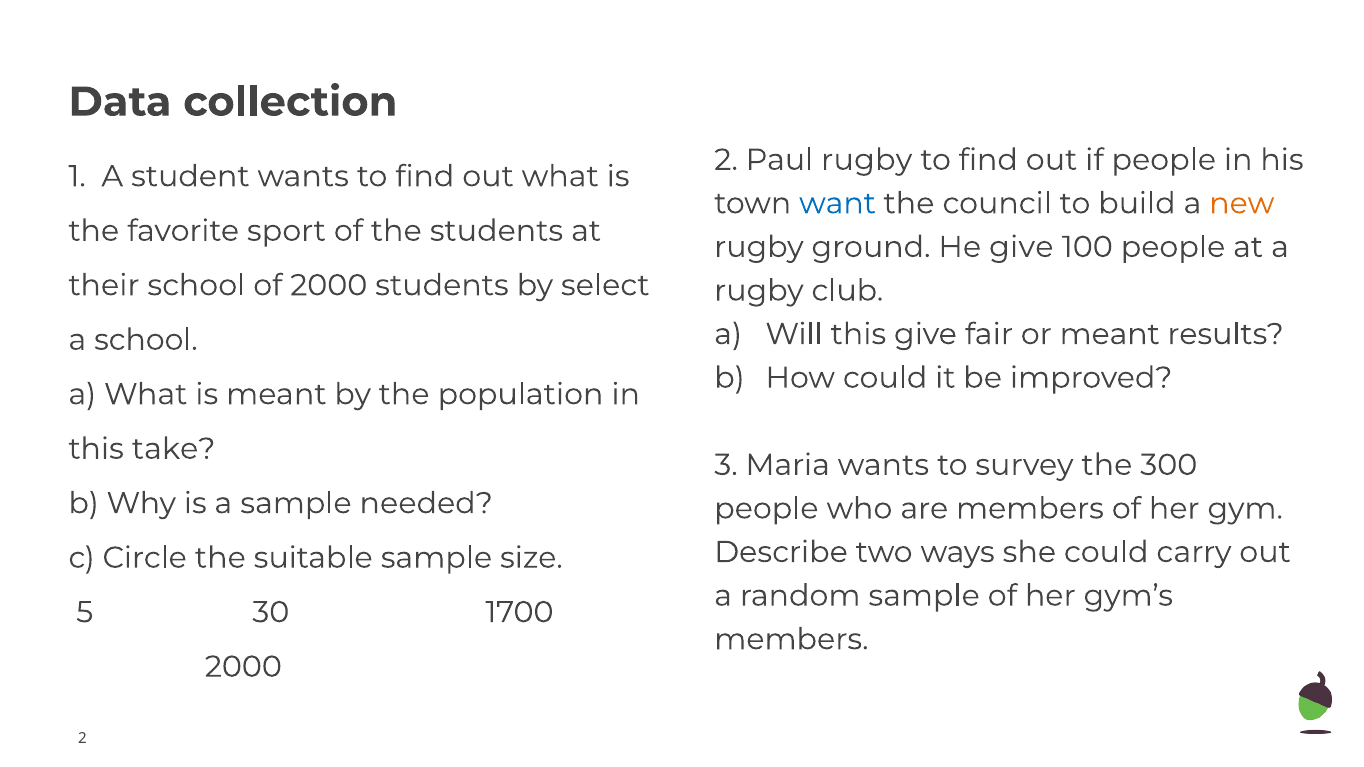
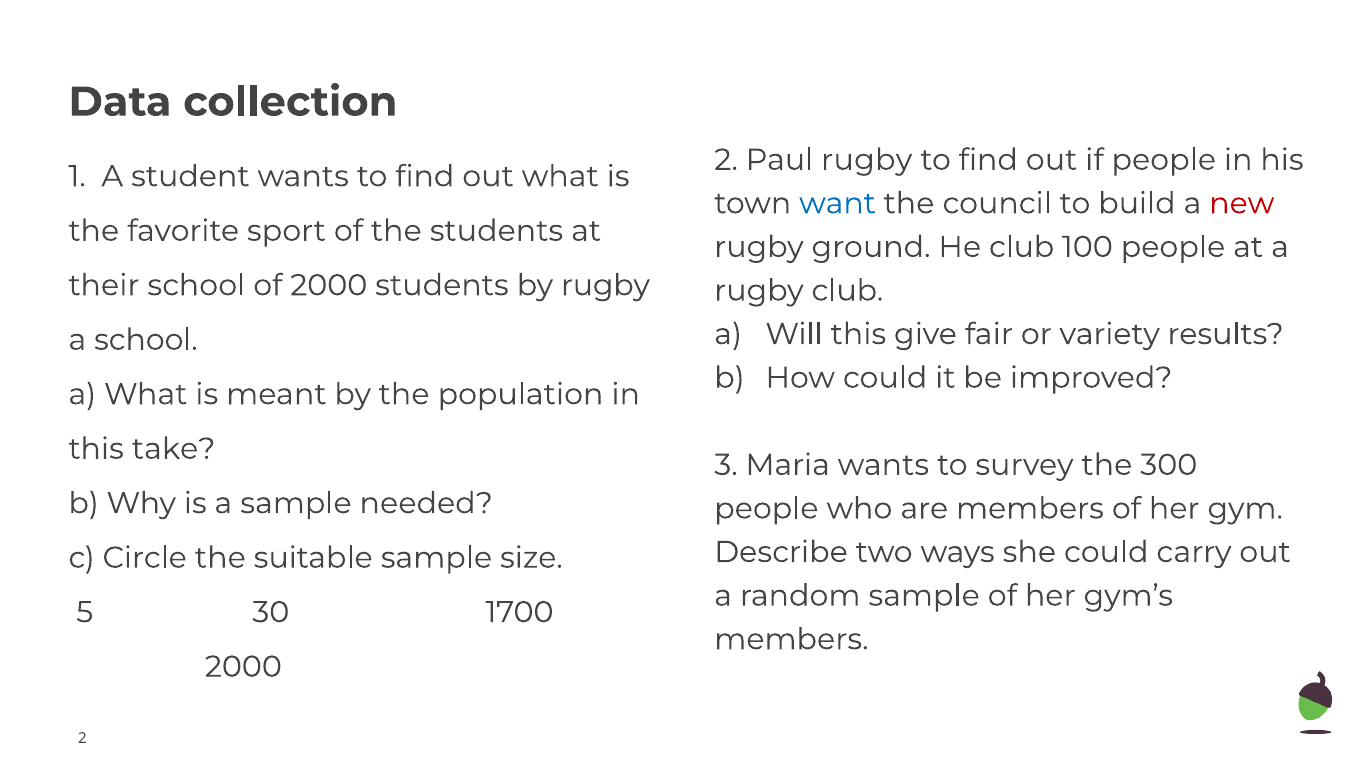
new colour: orange -> red (1242, 203)
He give: give -> club (1022, 247)
by select: select -> rugby (605, 285)
or meant: meant -> variety (1110, 334)
